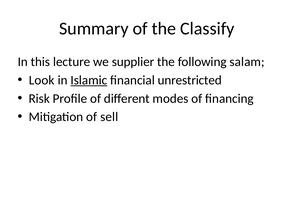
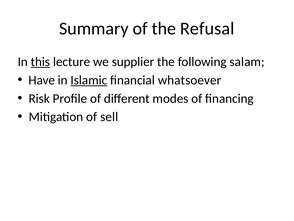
Classify: Classify -> Refusal (207, 28)
this underline: none -> present (40, 62)
Look: Look -> Have (42, 80)
unrestricted: unrestricted -> whatsoever (190, 80)
